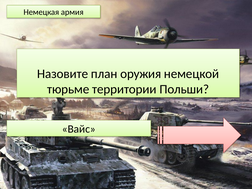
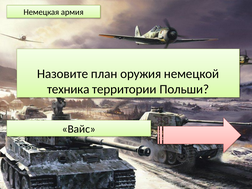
тюрьме: тюрьме -> техника (68, 89)
